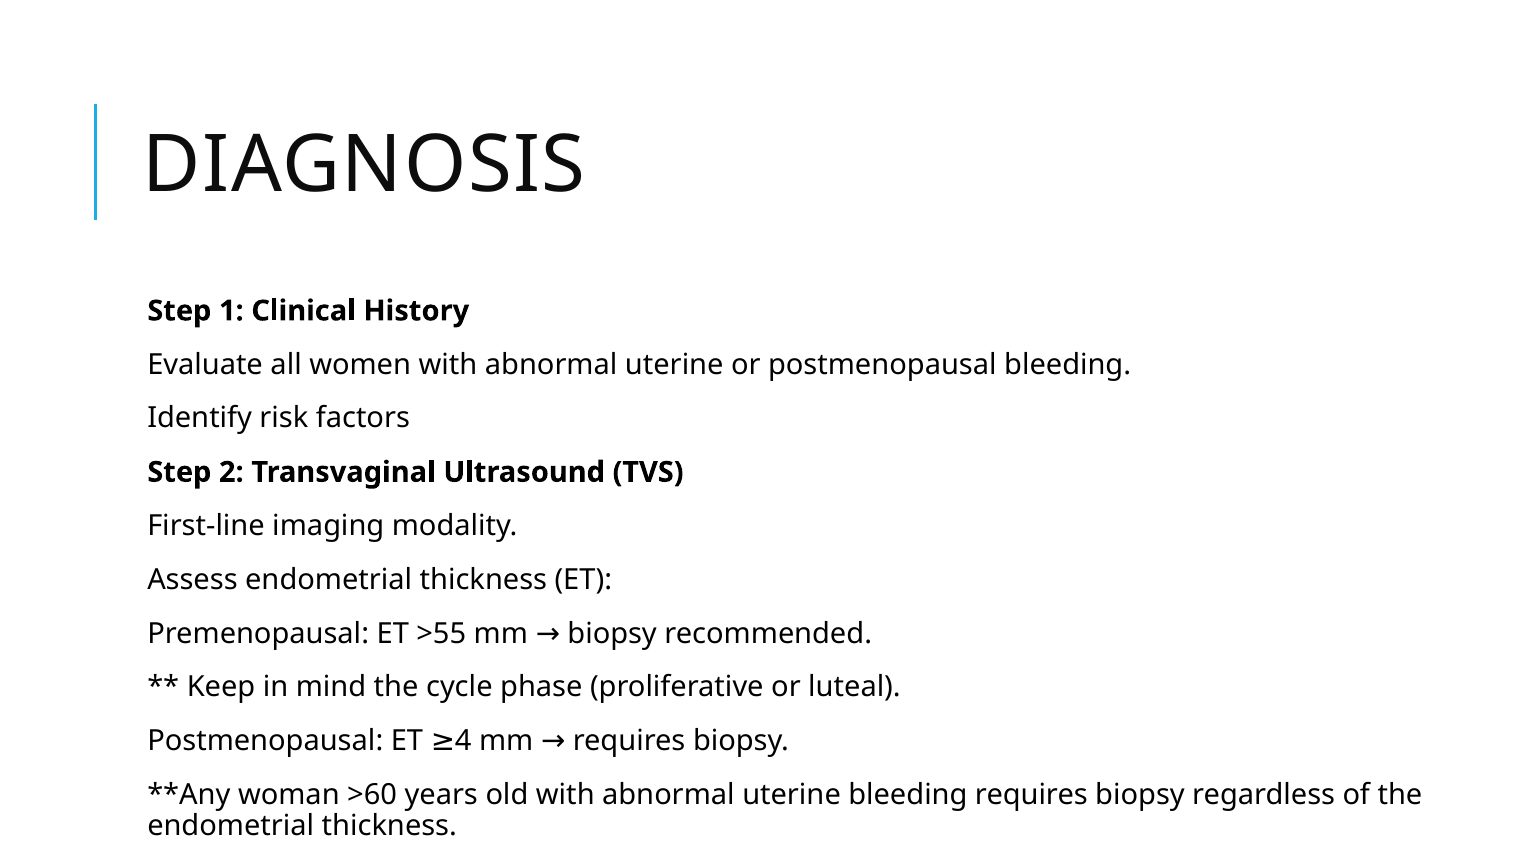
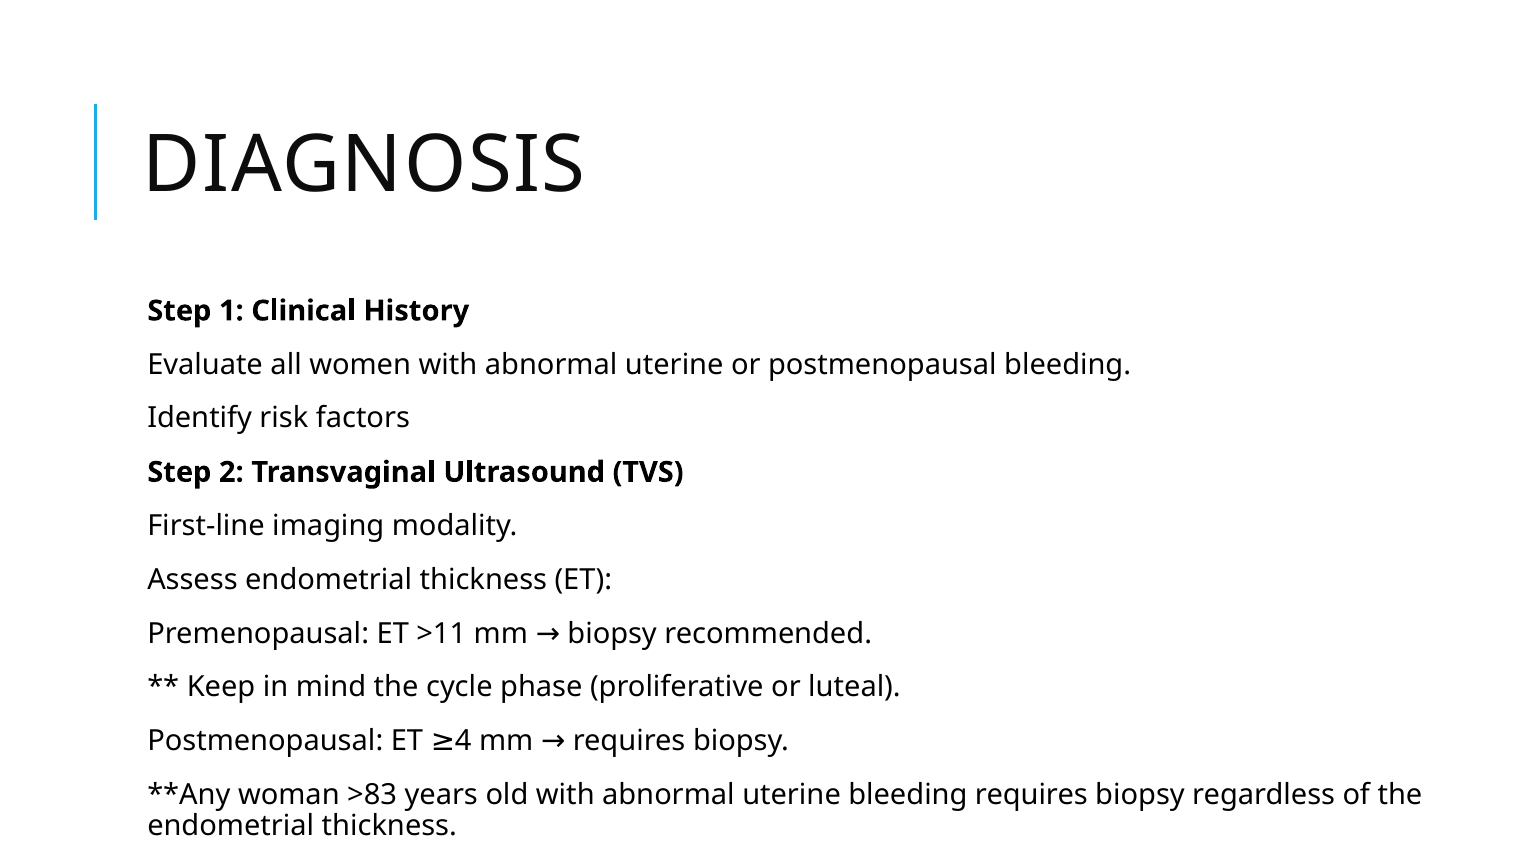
>55: >55 -> >11 (441, 633)
>60: >60 -> >83 (372, 795)
